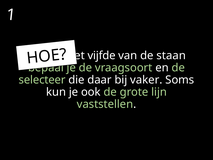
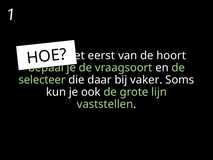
vijfde: vijfde -> eerst (101, 56)
staan: staan -> hoort (171, 56)
